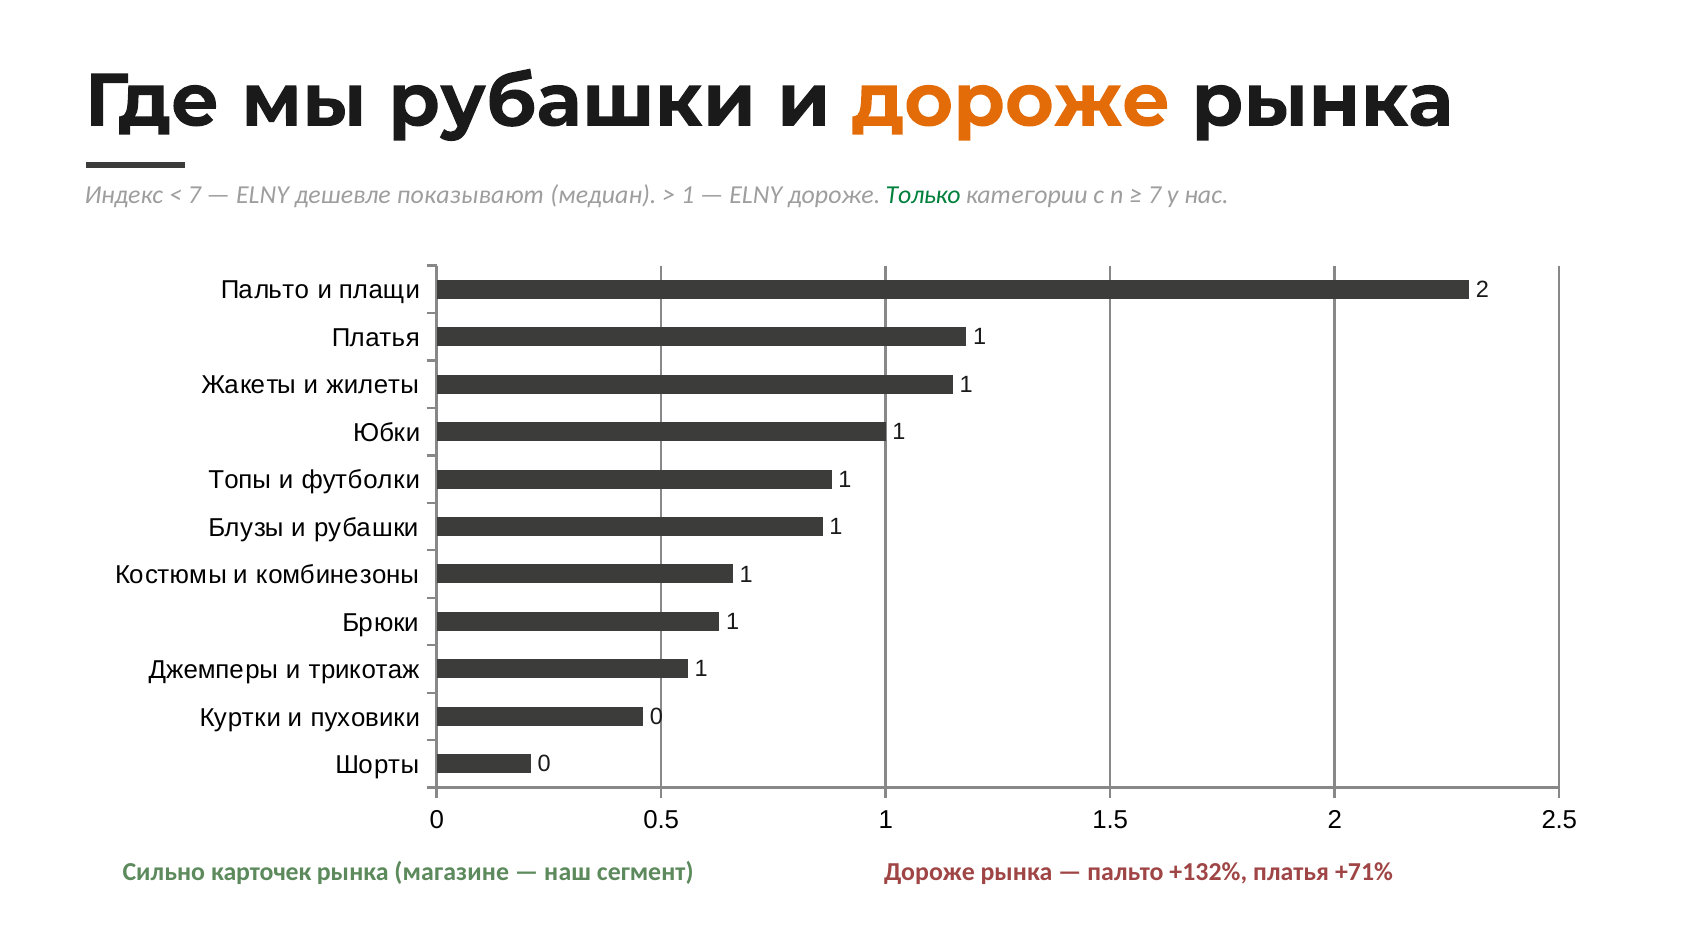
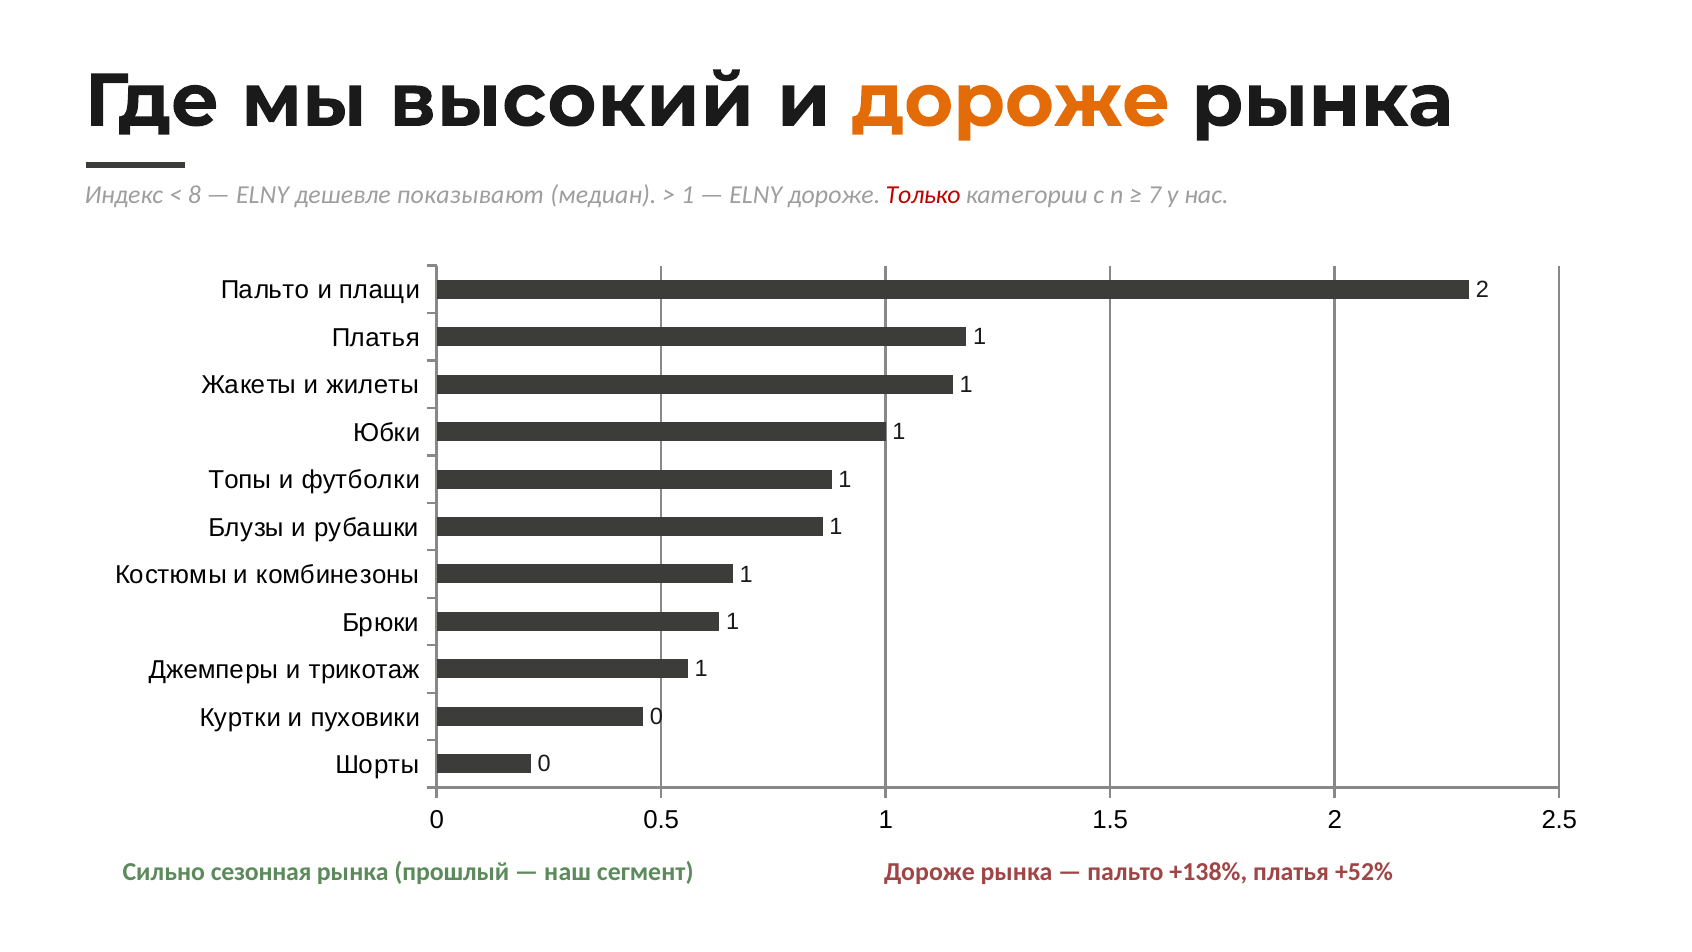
мы рубашки: рубашки -> высокий (572, 101)
7: 7 -> 8 (194, 195)
Только colour: green -> red (923, 195)
карточек: карточек -> сезонная (261, 872)
магазине: магазине -> прошлый (452, 872)
+132%: +132% -> +138% (1208, 872)
+71%: +71% -> +52% (1364, 872)
